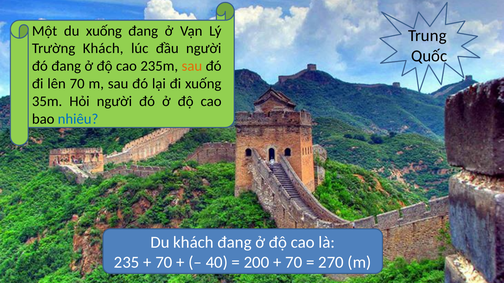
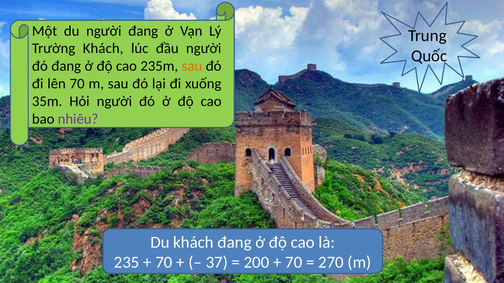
du xuống: xuống -> người (104, 31)
nhiêu colour: blue -> purple (78, 119)
40: 40 -> 37 (217, 263)
